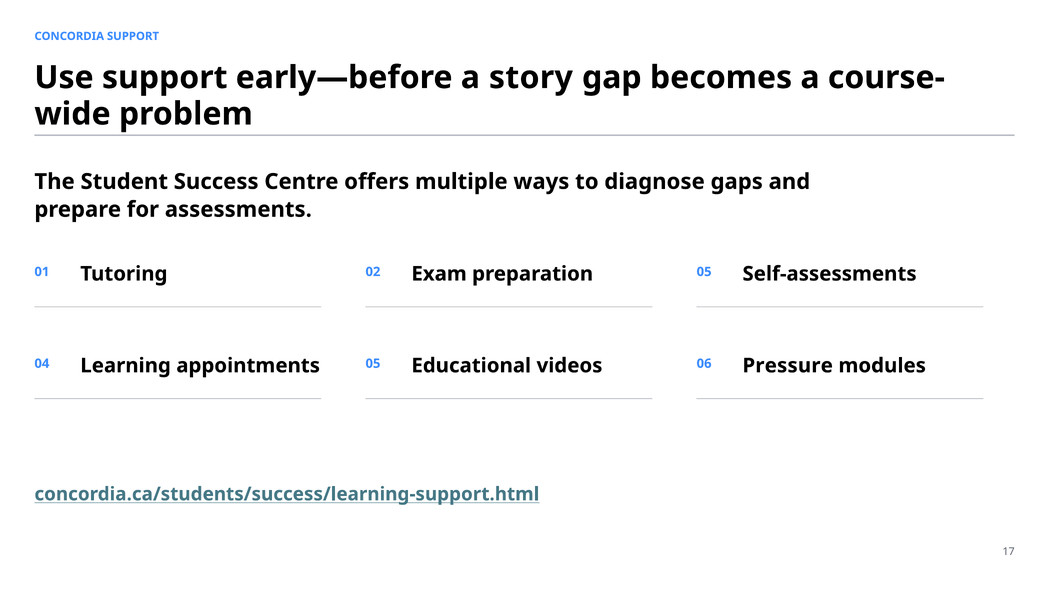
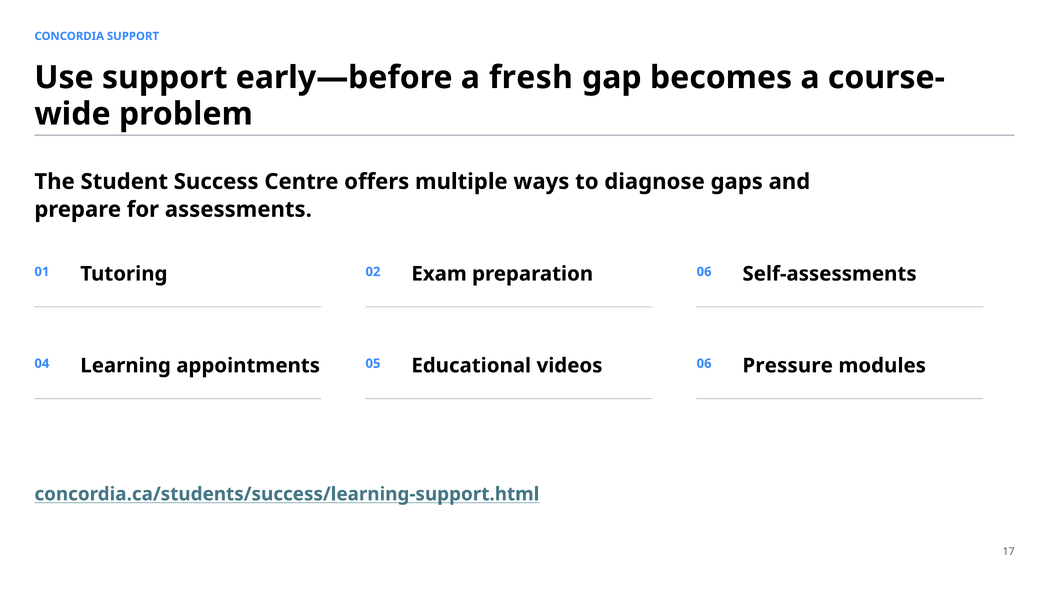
story: story -> fresh (531, 78)
preparation 05: 05 -> 06 (704, 272)
